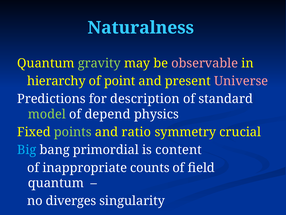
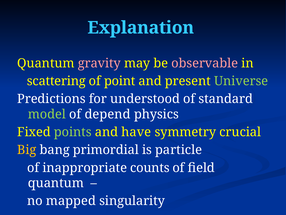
Naturalness: Naturalness -> Explanation (141, 28)
gravity colour: light green -> pink (99, 63)
hierarchy: hierarchy -> scattering (56, 81)
Universe colour: pink -> light green (241, 81)
description: description -> understood (145, 99)
ratio: ratio -> have (136, 132)
Big colour: light blue -> yellow (27, 150)
content: content -> particle (179, 150)
diverges: diverges -> mapped (71, 200)
